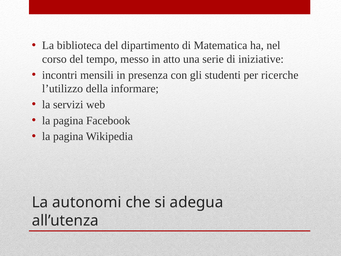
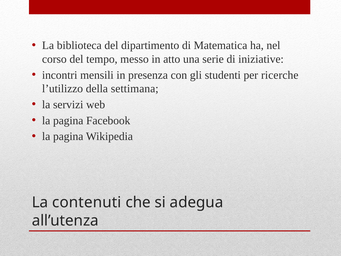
informare: informare -> settimana (135, 89)
autonomi: autonomi -> contenuti (87, 202)
